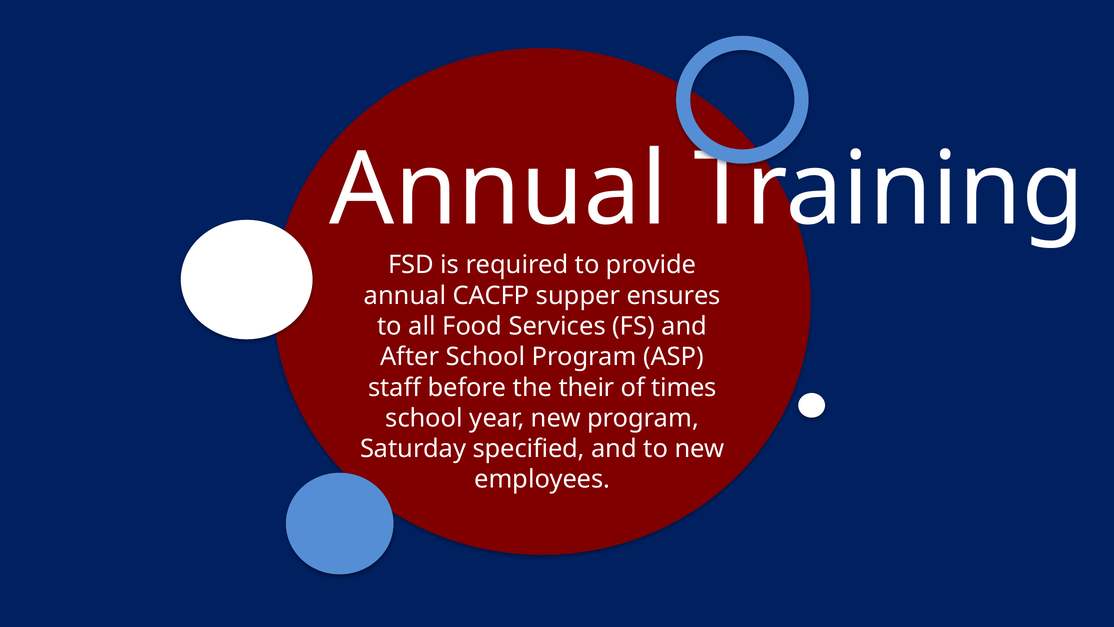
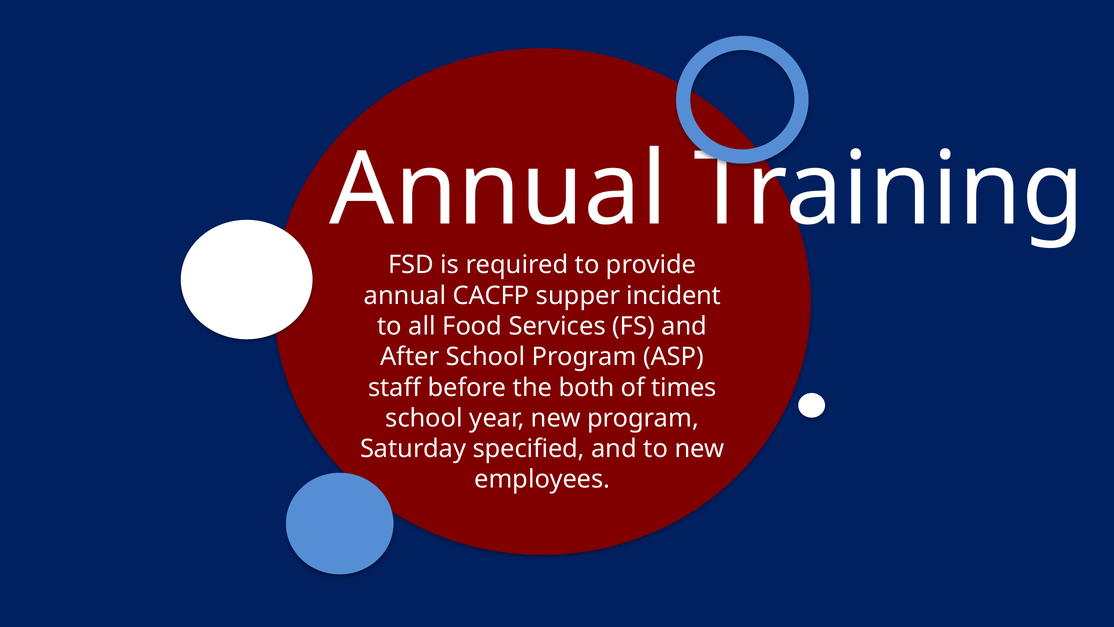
ensures: ensures -> incident (674, 295)
their: their -> both (587, 387)
